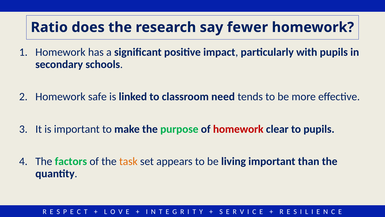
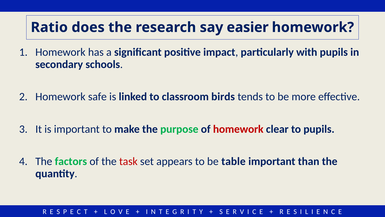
fewer: fewer -> easier (248, 27)
need: need -> birds (223, 97)
task colour: orange -> red (128, 161)
living: living -> table (233, 161)
